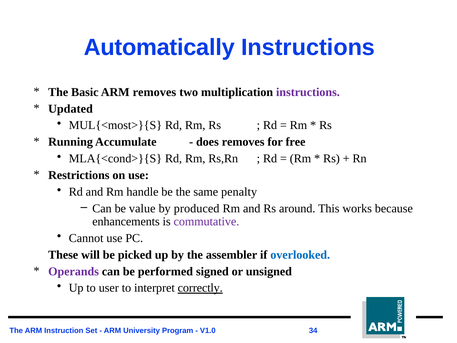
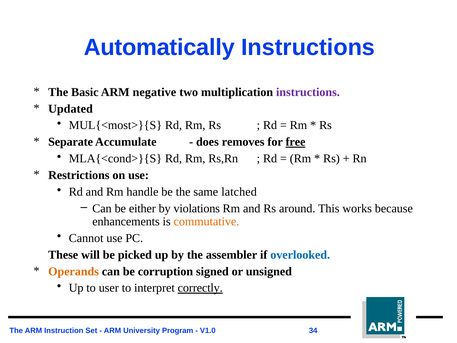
ARM removes: removes -> negative (154, 92)
Running: Running -> Separate (71, 142)
free underline: none -> present (296, 142)
penalty: penalty -> latched (239, 192)
value: value -> either (142, 208)
produced: produced -> violations (197, 208)
commutative colour: purple -> orange (206, 221)
Operands colour: purple -> orange (74, 271)
performed: performed -> corruption (165, 271)
